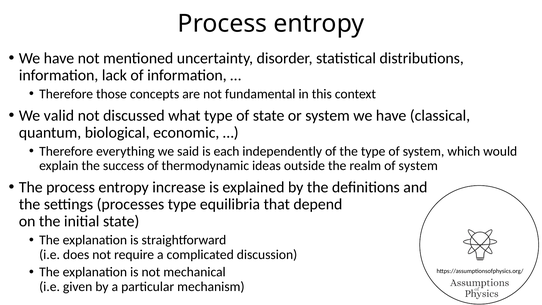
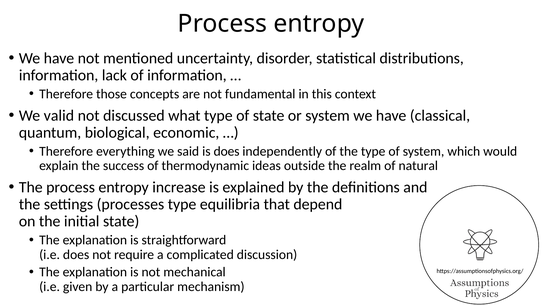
is each: each -> does (227, 151)
realm of system: system -> natural (418, 166)
